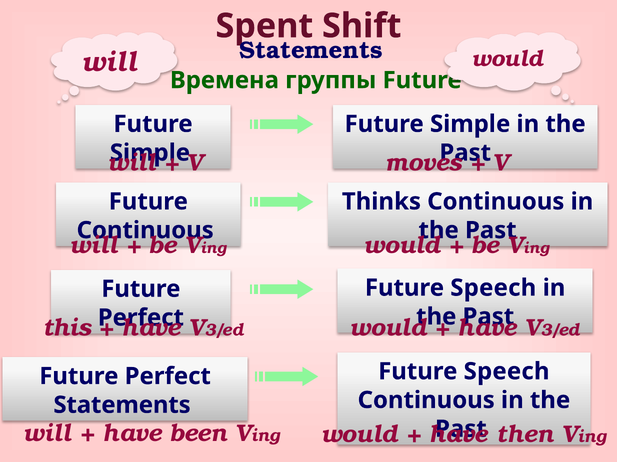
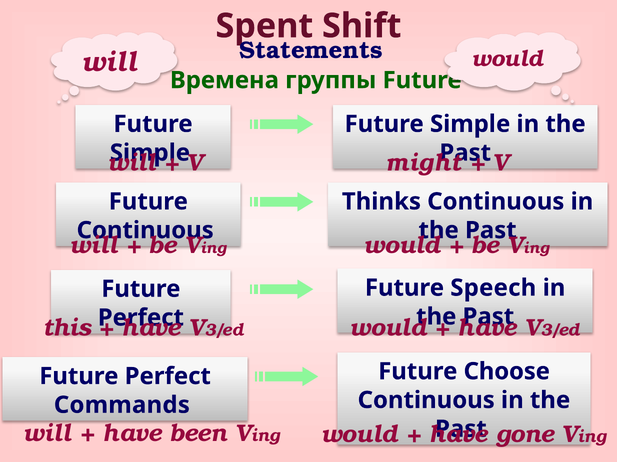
moves: moves -> might (424, 163)
Speech: Speech -> Choose (507, 372)
Statements: Statements -> Commands (122, 406)
then: then -> gone (525, 435)
